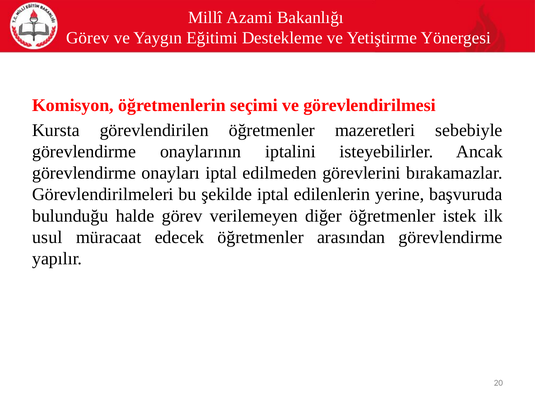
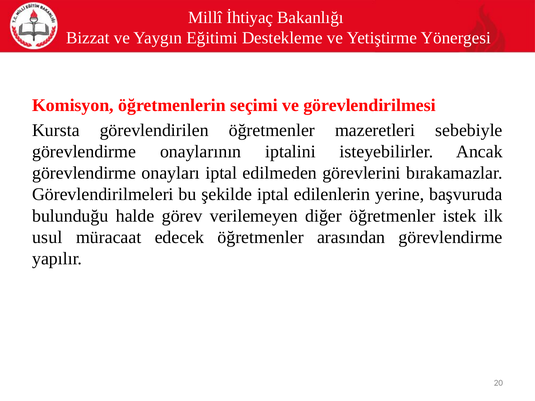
Azami: Azami -> İhtiyaç (250, 17)
Görev: Görev -> Bizzat (88, 38)
